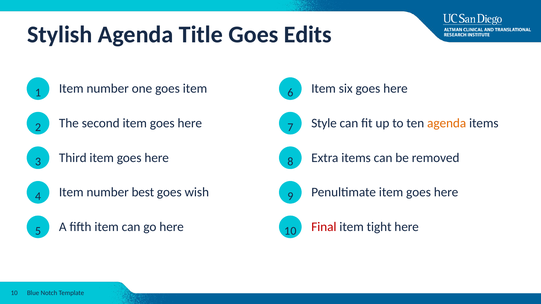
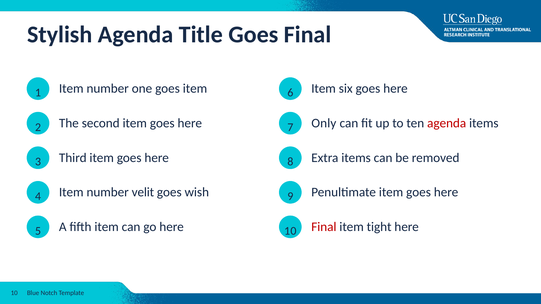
Goes Edits: Edits -> Final (308, 34)
Style: Style -> Only (324, 123)
agenda colour: orange -> red (447, 123)
best: best -> velit (143, 192)
